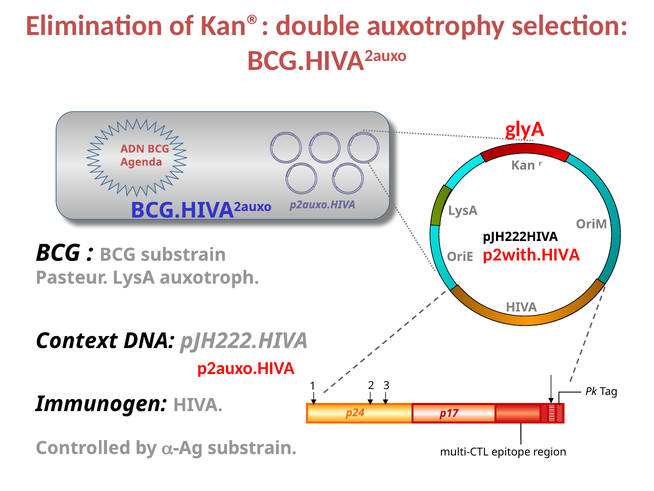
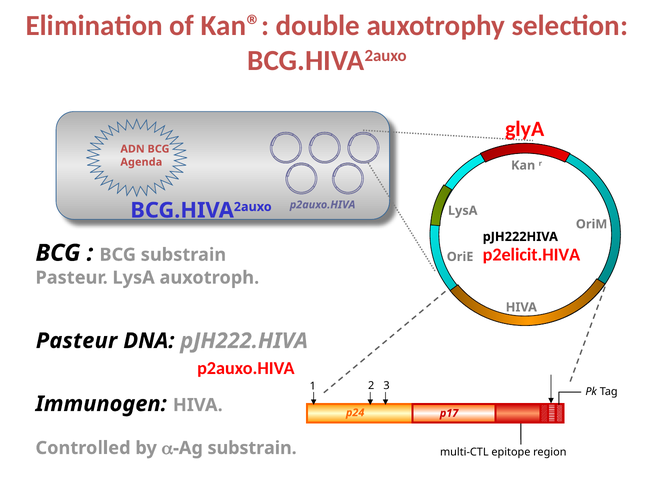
p2with.HIVA: p2with.HIVA -> p2elicit.HIVA (531, 255)
Context: Context -> Pasteur (77, 340)
